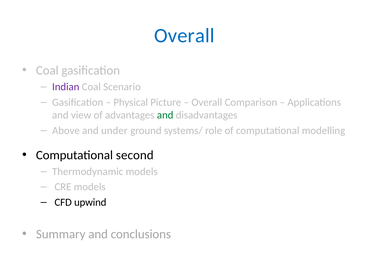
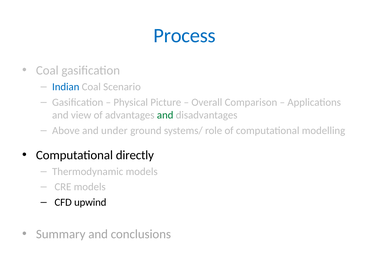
Overall: Overall -> Process (185, 36)
Indian colour: purple -> blue (66, 87)
second: second -> directly (135, 155)
